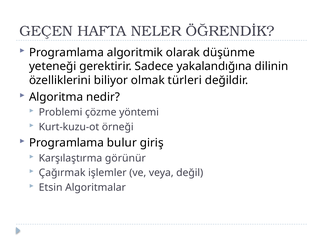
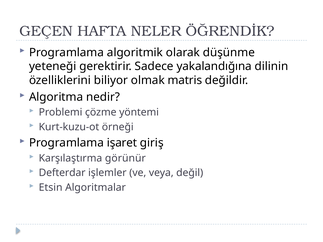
türleri: türleri -> matris (185, 80)
bulur: bulur -> işaret (122, 143)
Çağırmak: Çağırmak -> Defterdar (62, 173)
